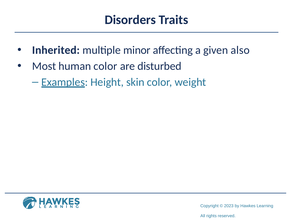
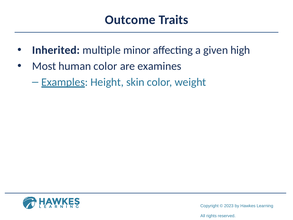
Disorders: Disorders -> Outcome (130, 20)
also: also -> high (240, 50)
disturbed: disturbed -> examines (159, 66)
